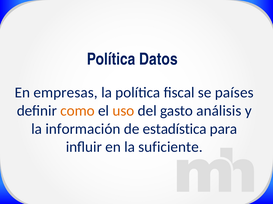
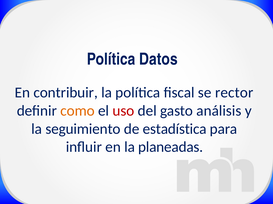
empresas: empresas -> contribuir (66, 93)
países: países -> rector (234, 93)
uso colour: orange -> red (123, 111)
información: información -> seguimiento (83, 129)
suficiente: suficiente -> planeadas (171, 148)
